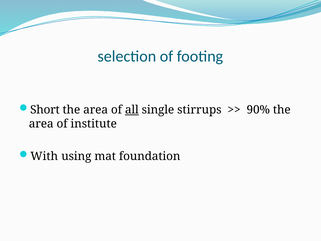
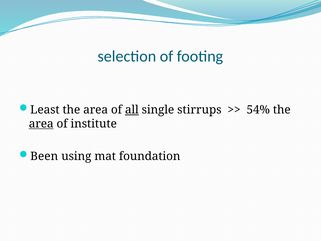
Short: Short -> Least (45, 110)
90%: 90% -> 54% (258, 110)
area underline: none -> present (41, 124)
With: With -> Been (44, 156)
